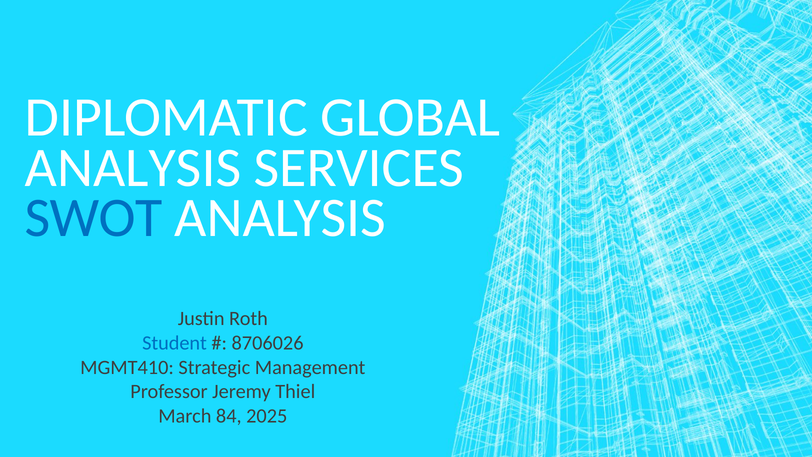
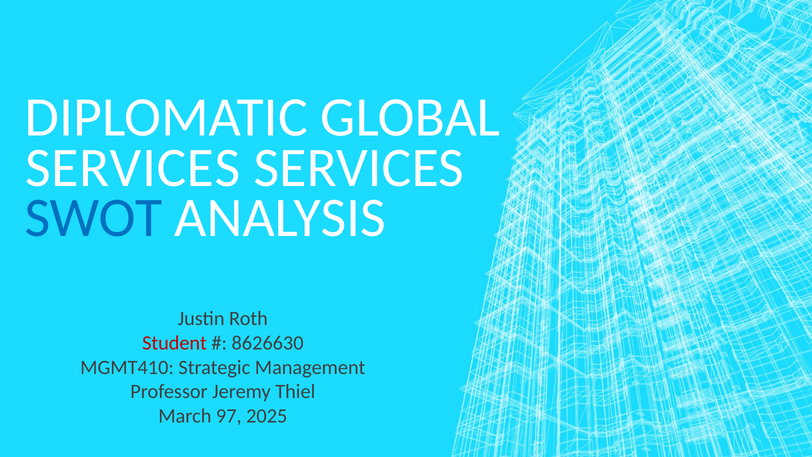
ANALYSIS: ANALYSIS -> SERVICES (133, 168)
Student colour: blue -> red (174, 343)
8706026: 8706026 -> 8626630 (268, 343)
84: 84 -> 97 (229, 416)
